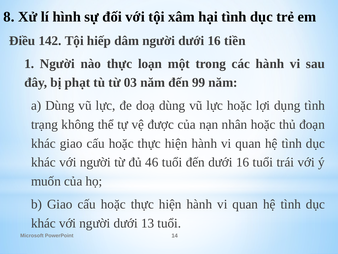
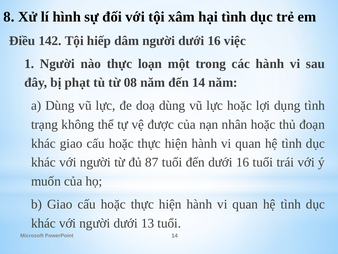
tiền: tiền -> việc (235, 41)
03: 03 -> 08 (130, 82)
đến 99: 99 -> 14 (199, 82)
46: 46 -> 87 (152, 162)
